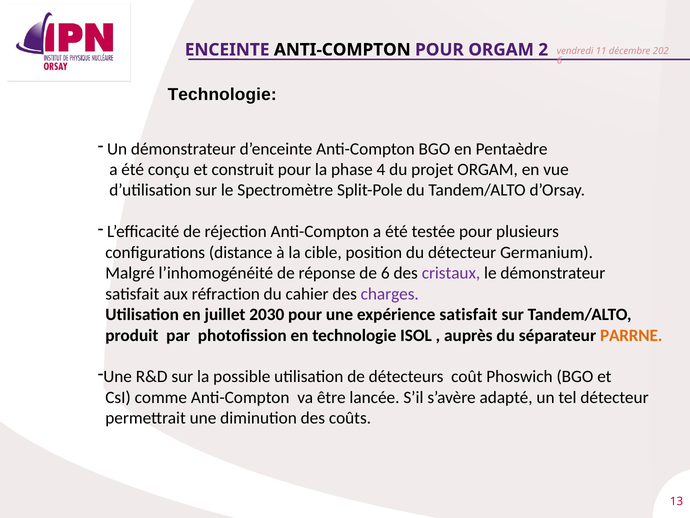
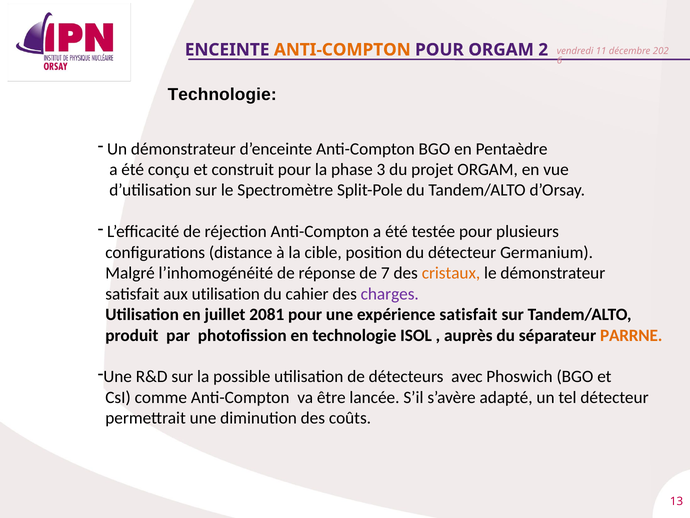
ANTI-COMPTON colour: black -> orange (342, 50)
4: 4 -> 3 (381, 169)
de 6: 6 -> 7 (385, 273)
cristaux colour: purple -> orange (451, 273)
aux réfraction: réfraction -> utilisation (226, 294)
2030: 2030 -> 2081 (267, 314)
coût: coût -> avec (467, 376)
